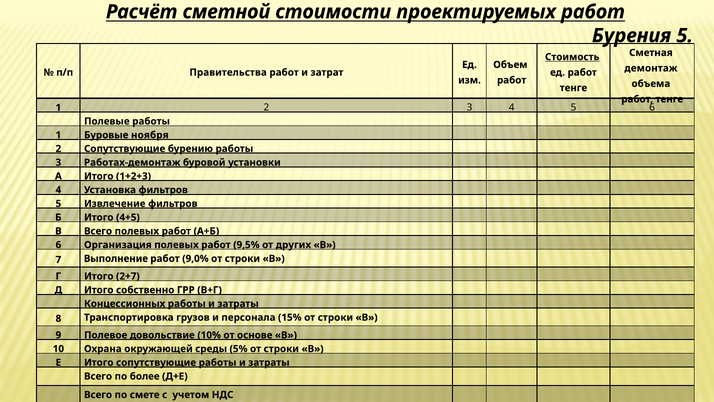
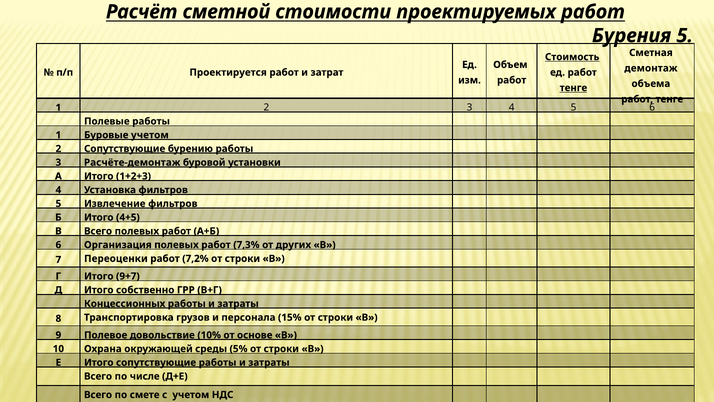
Правительства: Правительства -> Проектируется (228, 72)
тенге underline: none -> present (573, 88)
Буровые ноября: ноября -> учетом (150, 135)
Работах-демонтаж: Работах-демонтаж -> Расчёте-демонтаж (132, 162)
9,5%: 9,5% -> 7,3% (246, 245)
Выполнение: Выполнение -> Переоценки (116, 258)
9,0%: 9,0% -> 7,2% (195, 258)
2+7: 2+7 -> 9+7 (128, 276)
более: более -> числе (145, 376)
